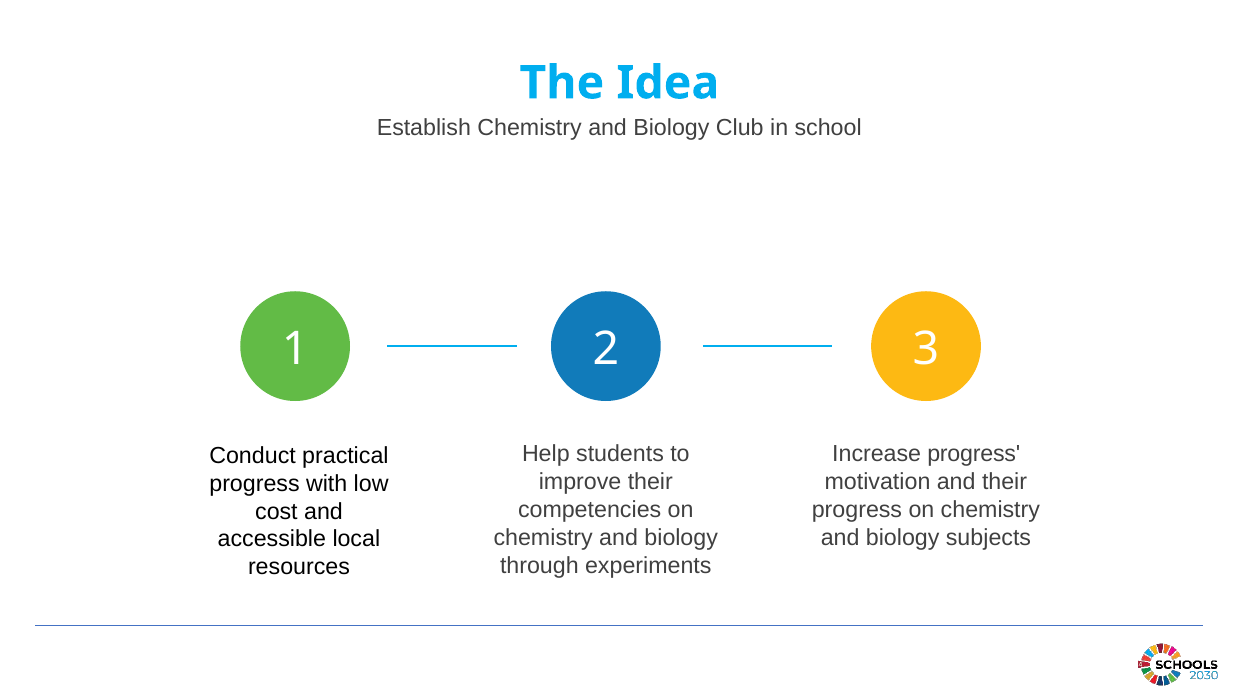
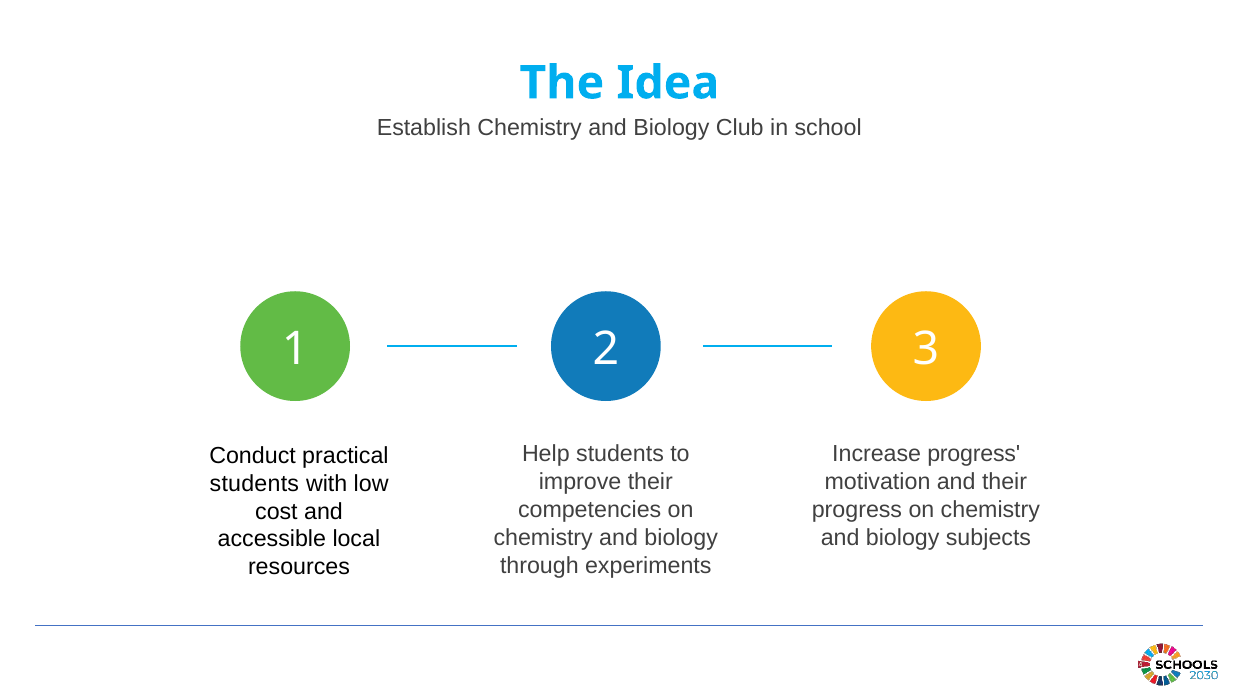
progress: progress -> students (254, 483)
